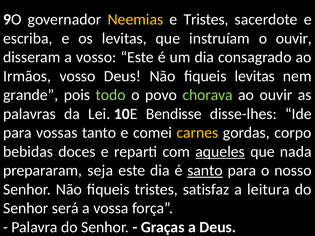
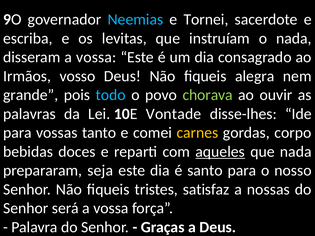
Neemias colour: yellow -> light blue (135, 19)
e Tristes: Tristes -> Tornei (206, 19)
o ouvir: ouvir -> nada (294, 38)
disseram a vosso: vosso -> vossa (96, 57)
fiqueis levitas: levitas -> alegra (255, 76)
todo colour: light green -> light blue (111, 95)
Bendisse: Bendisse -> Vontade (174, 114)
santo underline: present -> none (205, 171)
leitura: leitura -> nossas (268, 190)
